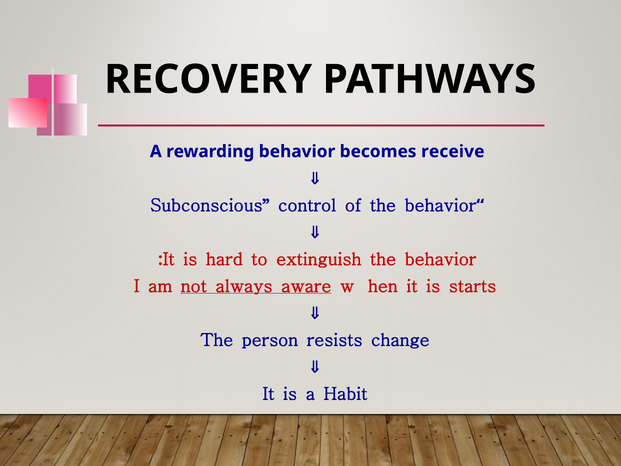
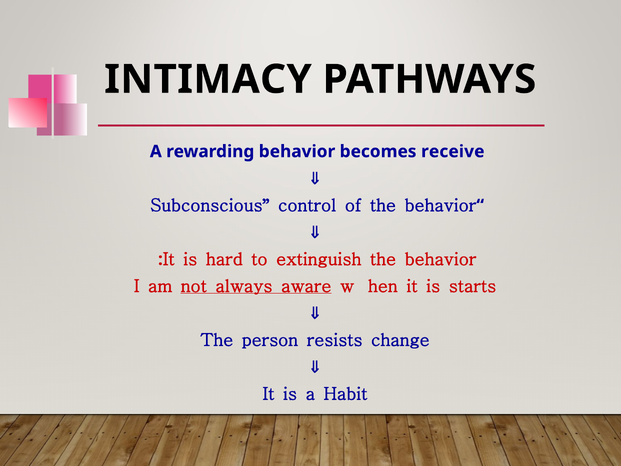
RECOVERY: RECOVERY -> INTIMACY (208, 79)
